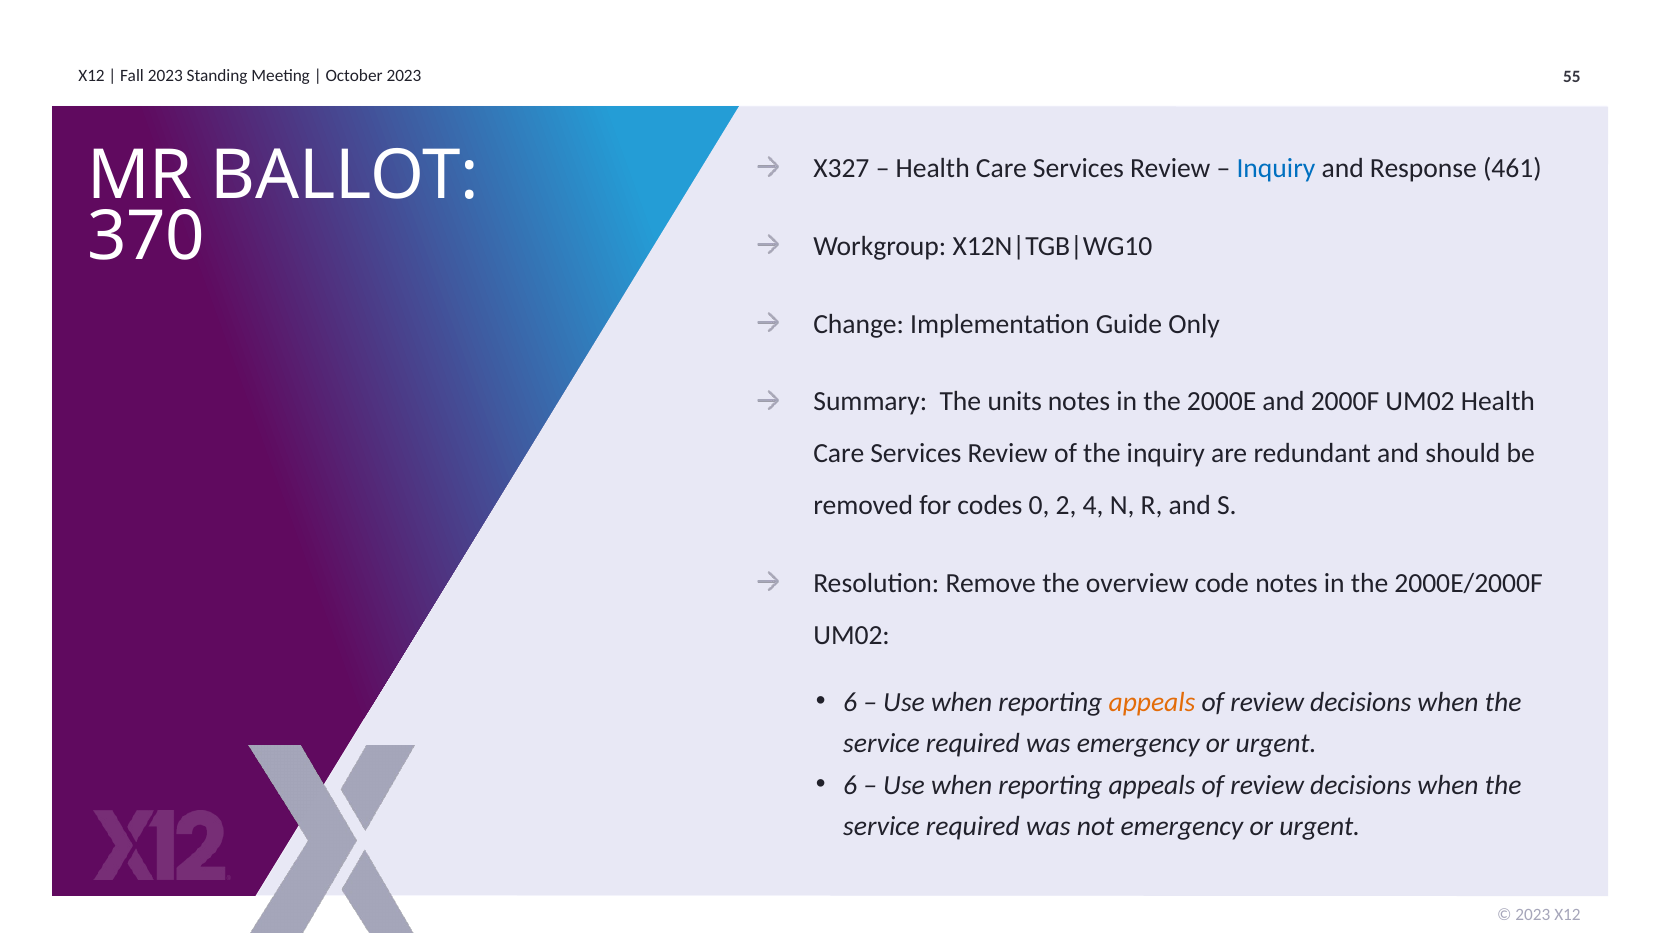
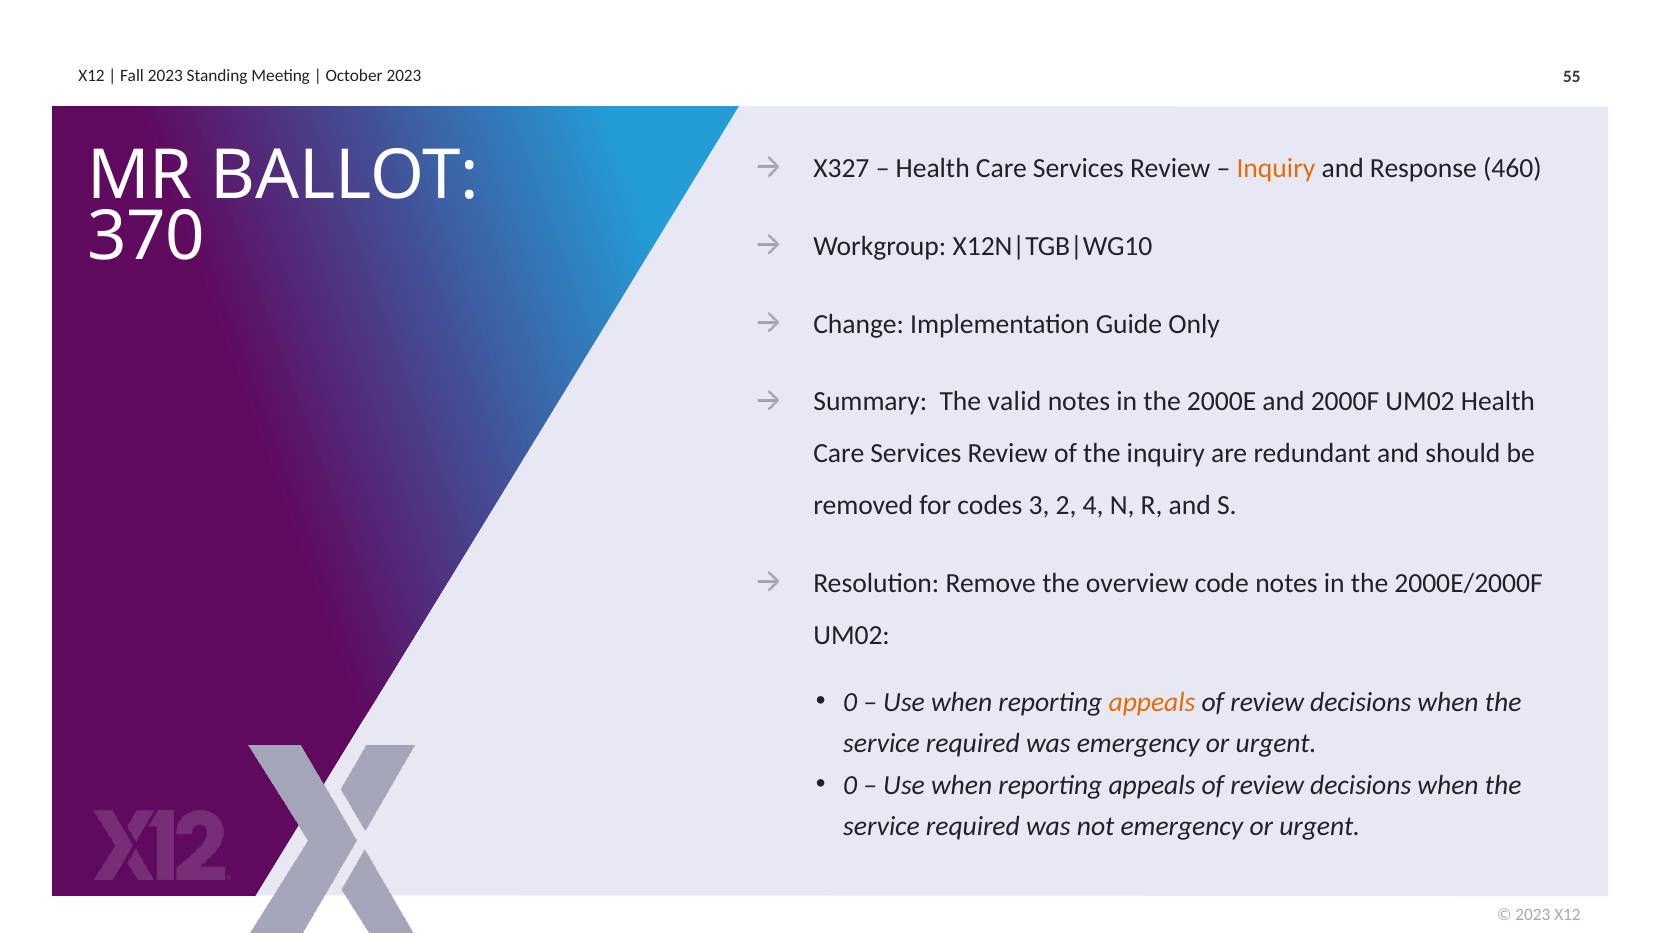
Inquiry colour: blue -> orange (1276, 169)
461: 461 -> 460 (1512, 169)
units: units -> valid (1014, 402)
0: 0 -> 3 (1039, 505)
6: 6 -> 0 (850, 702)
6: 6 -> 0 (850, 785)
